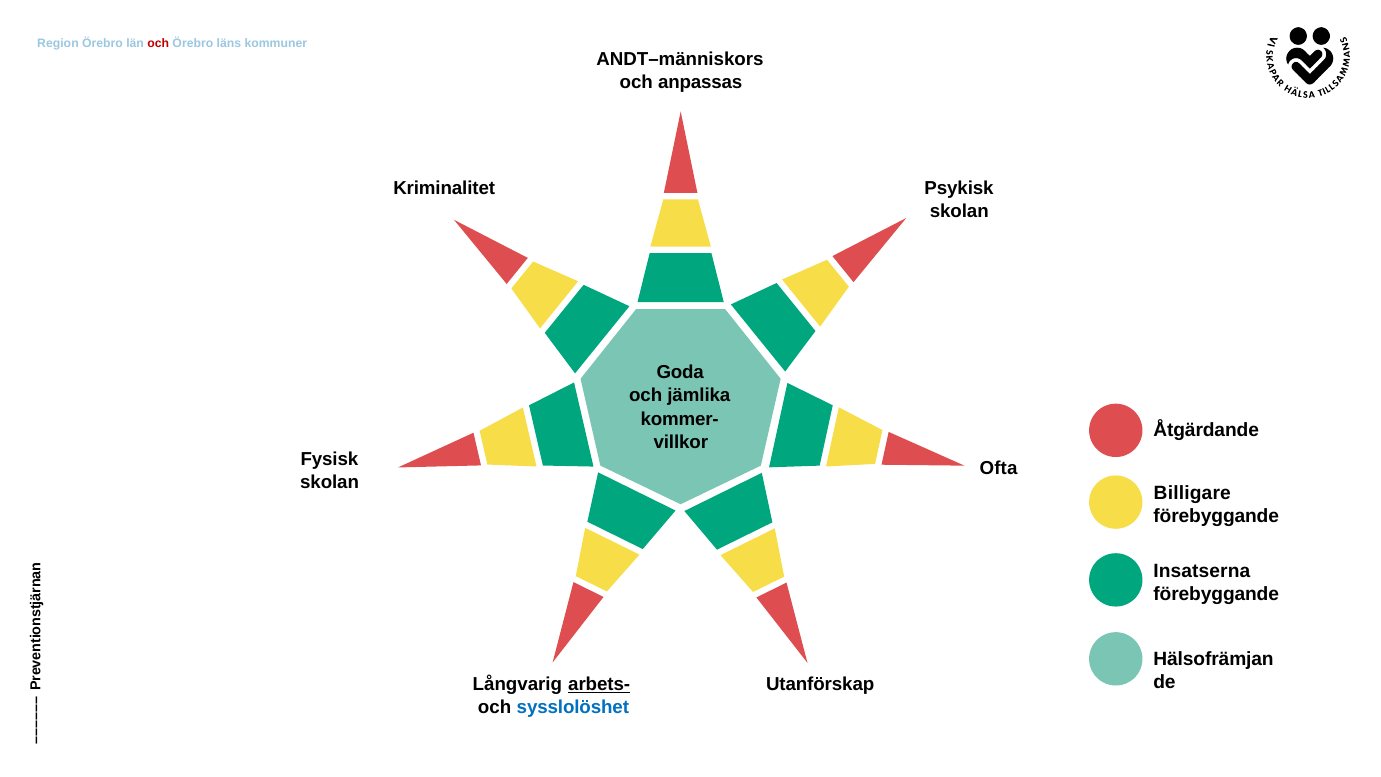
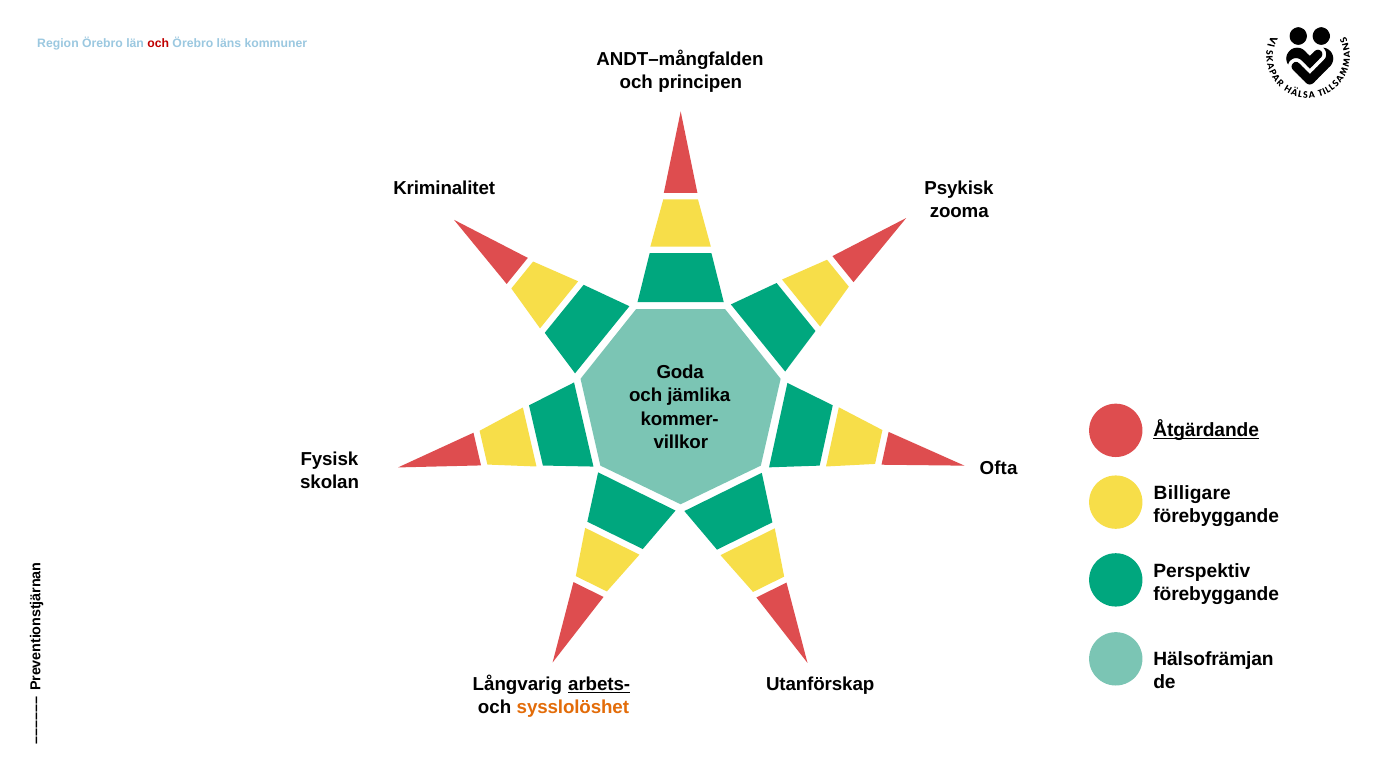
ANDT–människors: ANDT–människors -> ANDT–mångfalden (680, 60)
anpassas: anpassas -> principen (700, 82)
skolan: skolan -> zooma (959, 211)
Åtgärdande underline: none -> present (1206, 430)
Insatserna: Insatserna -> Perspektiv (1202, 571)
sysslolöshet colour: blue -> orange (573, 707)
